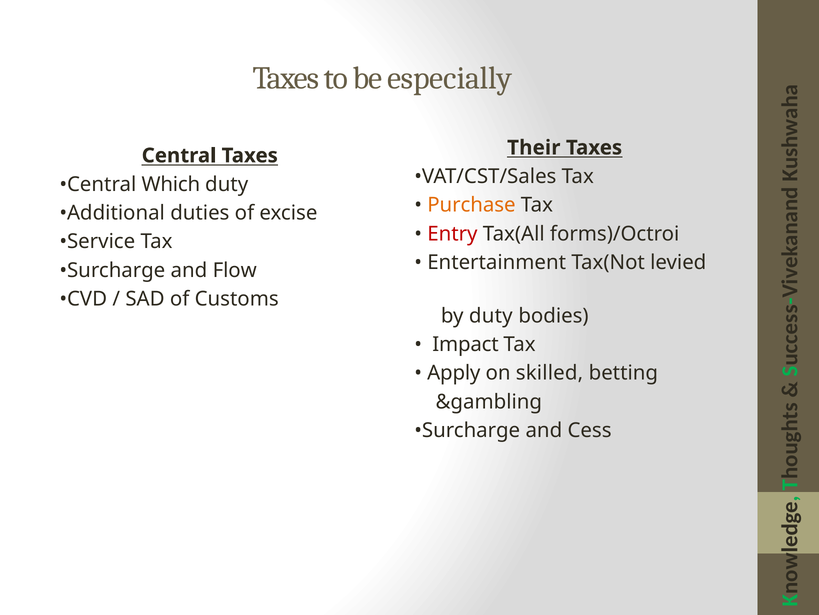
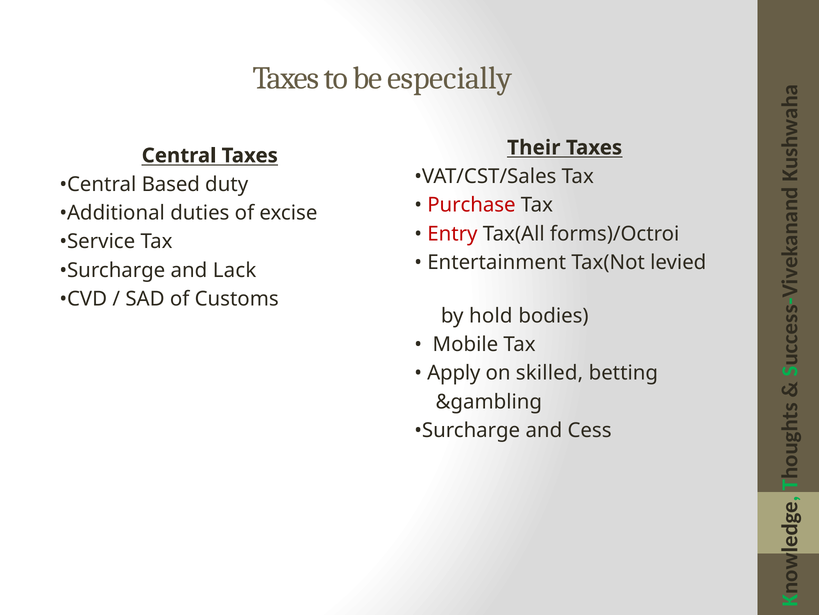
Which: Which -> Based (171, 184)
Purchase colour: orange -> red (471, 205)
Flow: Flow -> Lack (235, 270)
by duty: duty -> hold (491, 315)
Impact: Impact -> Mobile (465, 344)
